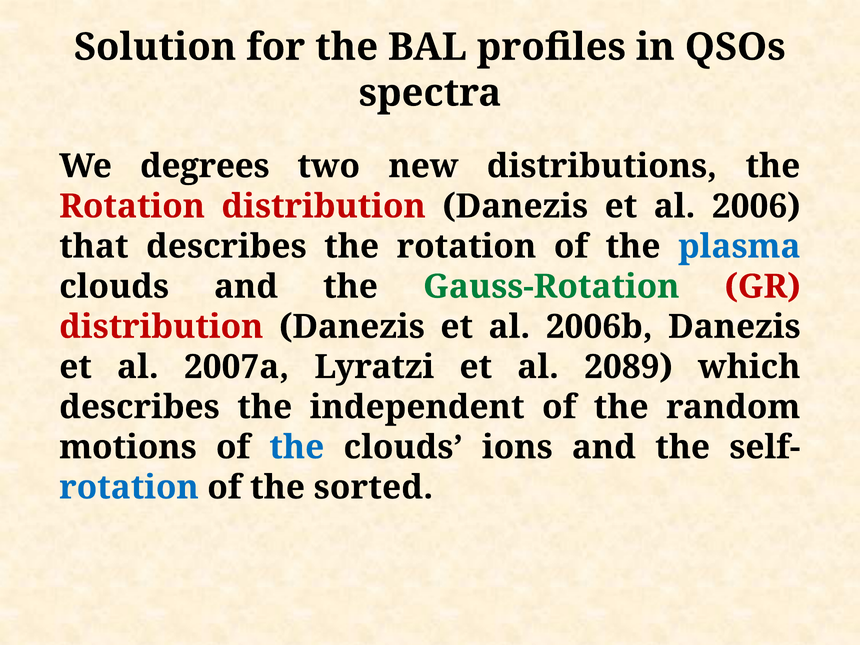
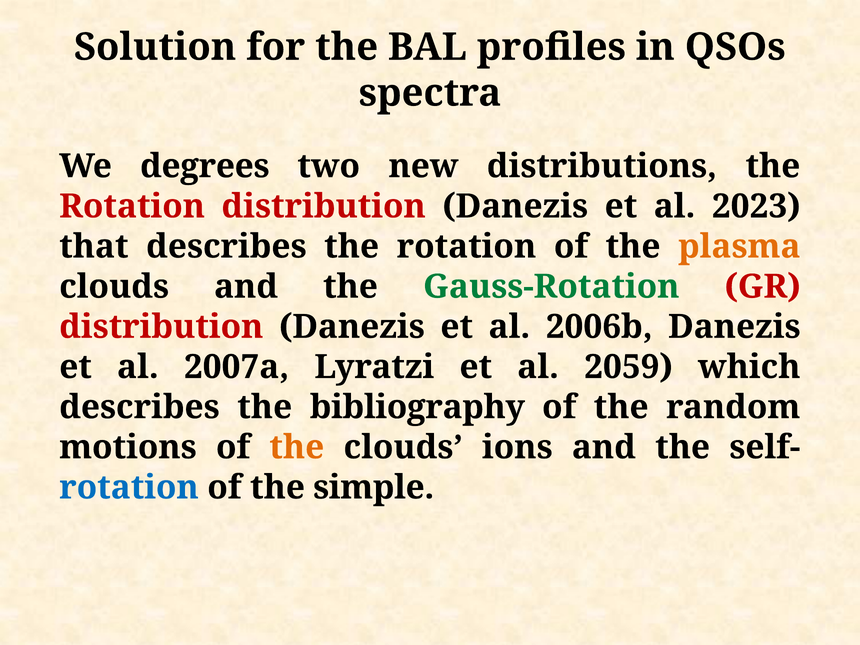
2006: 2006 -> 2023 (756, 206)
plasma colour: blue -> orange (739, 247)
2089: 2089 -> 2059 (628, 367)
independent: independent -> bibliography (417, 407)
the colour: blue -> orange (297, 447)
sorted: sorted -> simple (374, 487)
